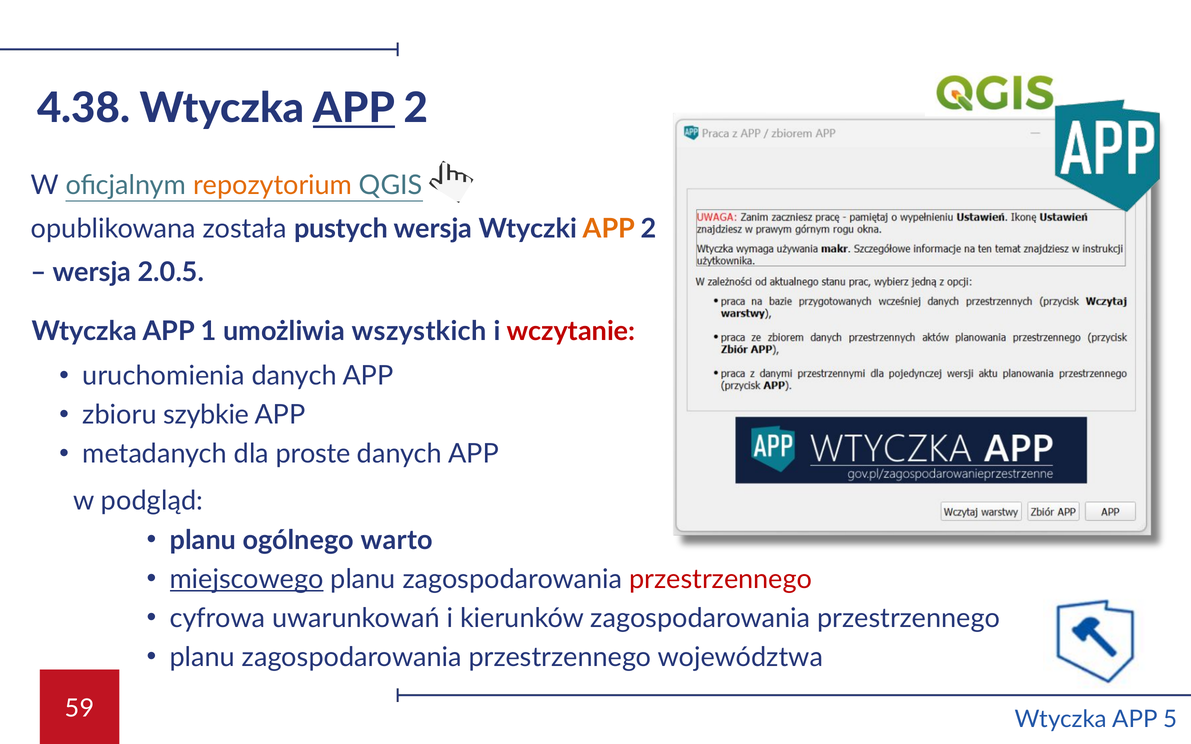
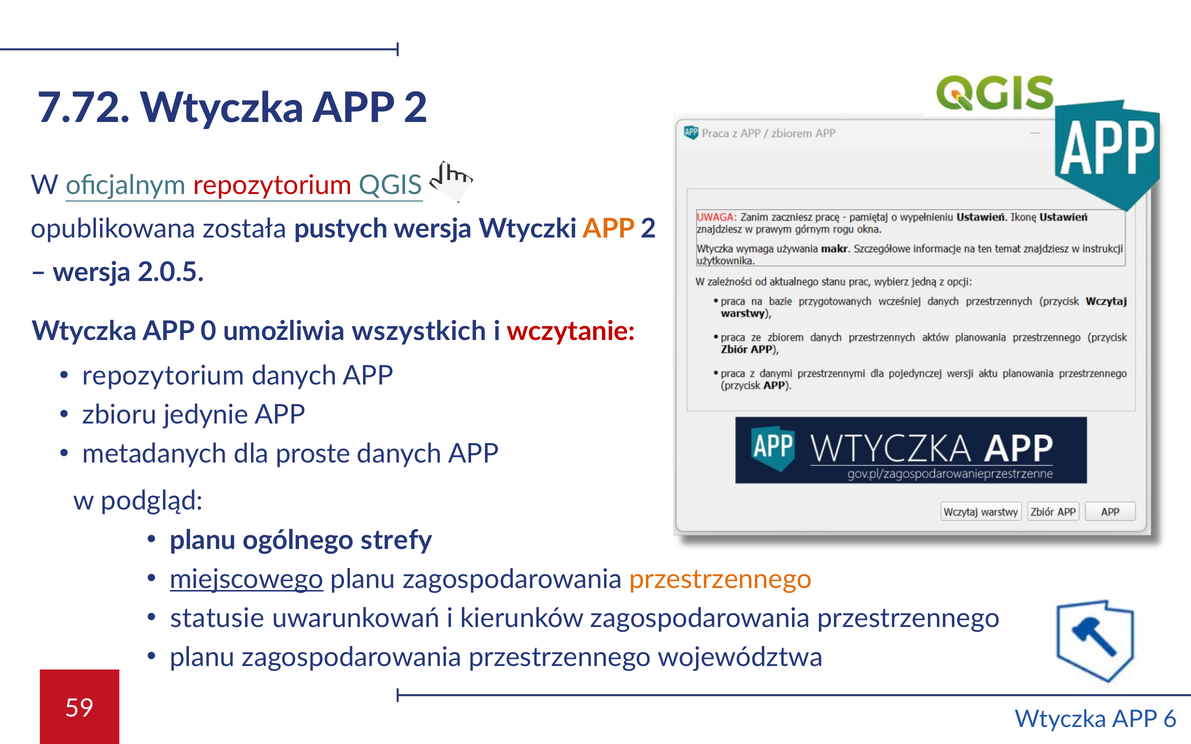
4.38: 4.38 -> 7.72 (84, 109)
APP underline: present -> none (354, 109)
repozytorium colour: orange -> red (273, 185)
1: 1 -> 0 (209, 331)
uruchomienia: uruchomienia -> repozytorium (163, 376)
szybkie: szybkie -> jedynie (206, 415)
warto: warto -> strefy (397, 540)
przestrzennego colour: red -> orange (721, 579)
cyfrowa: cyfrowa -> statusie (217, 619)
5: 5 -> 6 (1170, 720)
